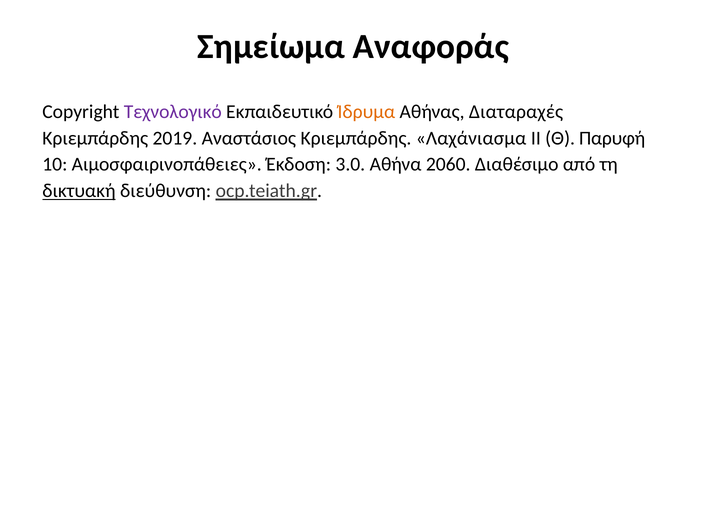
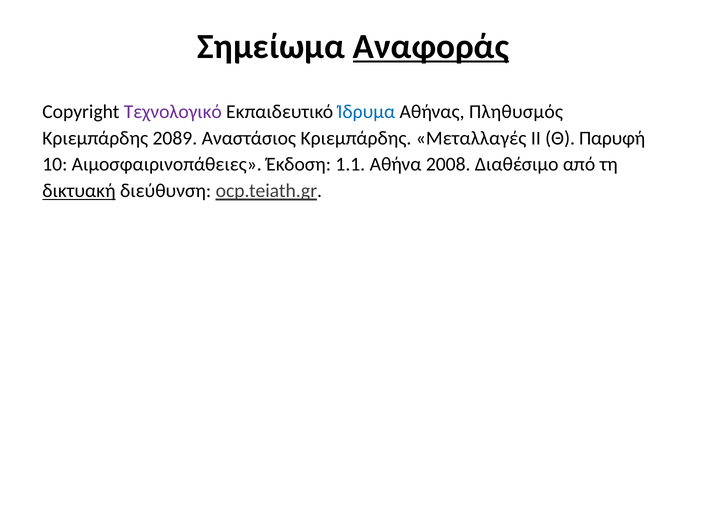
Αναφοράς underline: none -> present (431, 46)
Ίδρυμα colour: orange -> blue (366, 112)
Διαταραχές: Διαταραχές -> Πληθυσμός (516, 112)
2019: 2019 -> 2089 (175, 138)
Λαχάνιασμα: Λαχάνιασμα -> Μεταλλαγές (471, 138)
3.0: 3.0 -> 1.1 (350, 164)
2060: 2060 -> 2008 (448, 164)
